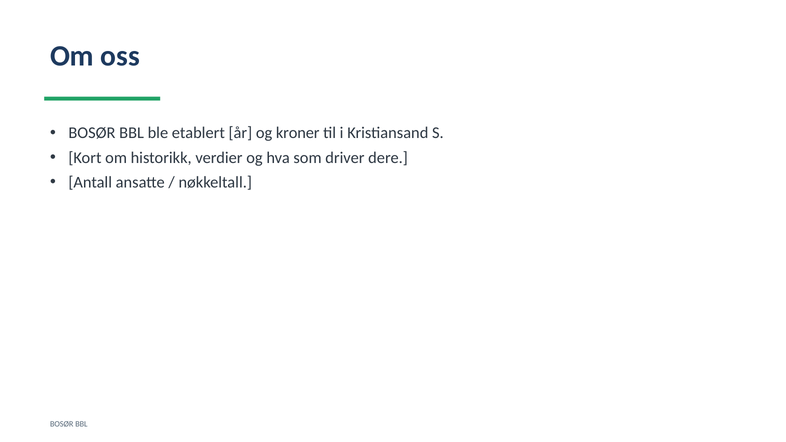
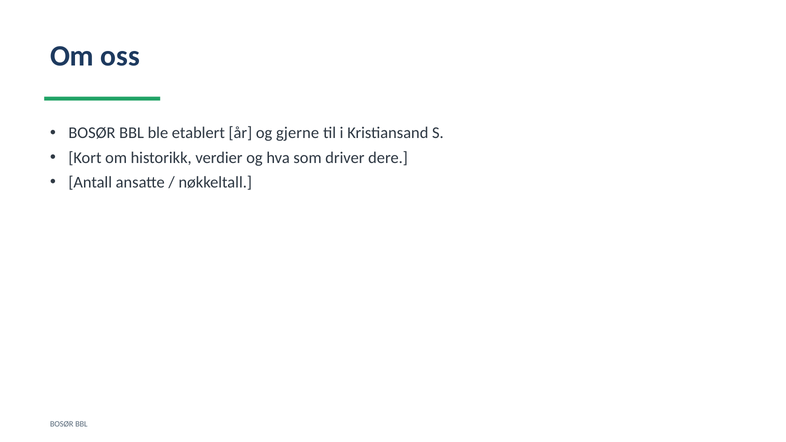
kroner: kroner -> gjerne (298, 133)
